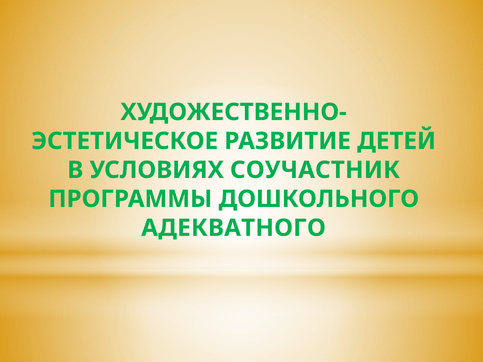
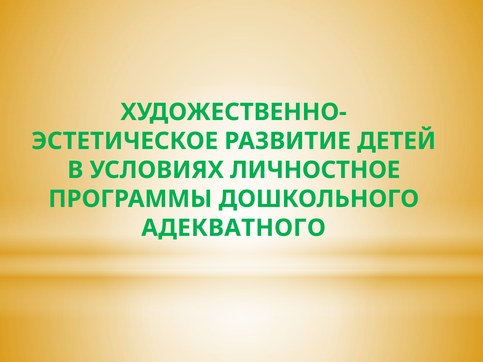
СОУЧАСТНИК: СОУЧАСТНИК -> ЛИЧНОСТНОЕ (315, 170)
